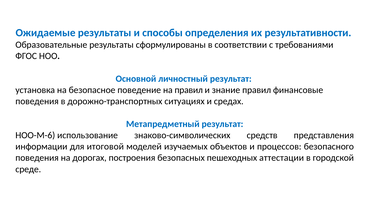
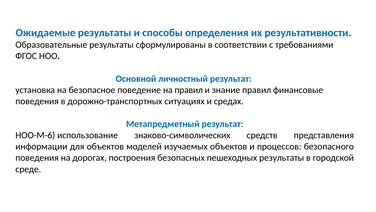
для итоговой: итоговой -> объектов (105, 146)
пешеходных аттестации: аттестации -> результаты (282, 158)
